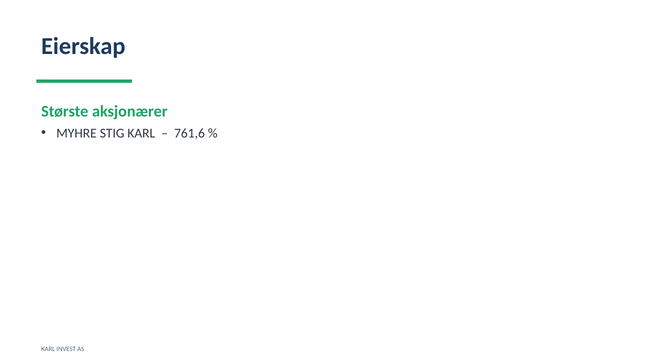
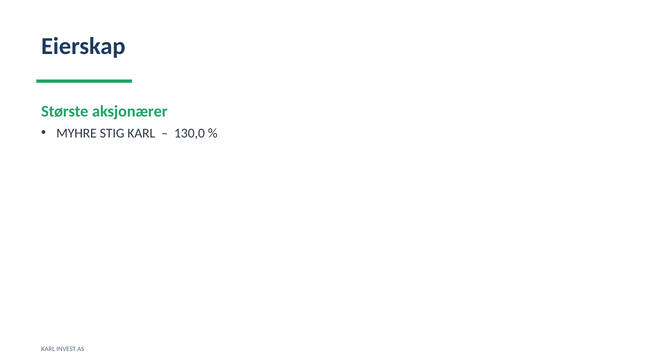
761,6: 761,6 -> 130,0 (189, 133)
